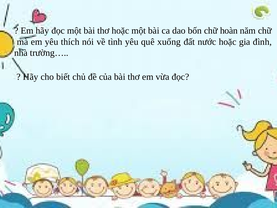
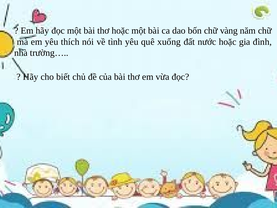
hoàn: hoàn -> vàng (229, 31)
